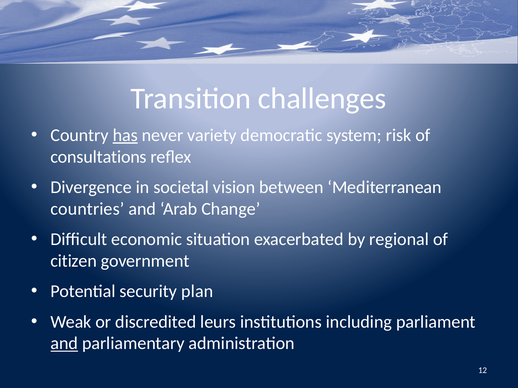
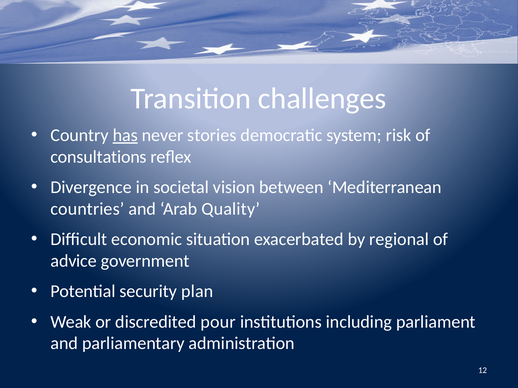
variety: variety -> stories (212, 135)
Change: Change -> Quality (231, 209)
citizen: citizen -> advice (74, 261)
leurs: leurs -> pour (218, 322)
and underline: present -> none (64, 344)
